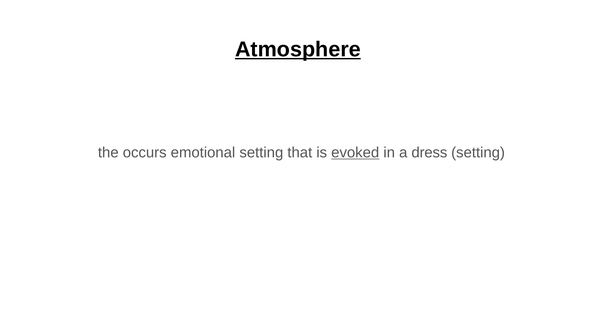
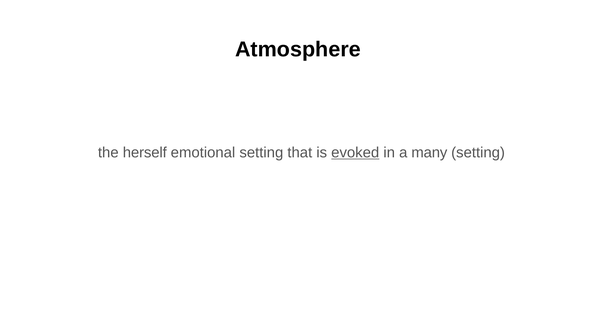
Atmosphere underline: present -> none (298, 49)
occurs: occurs -> herself (145, 153)
dress: dress -> many (429, 153)
